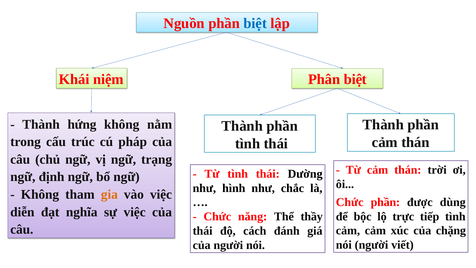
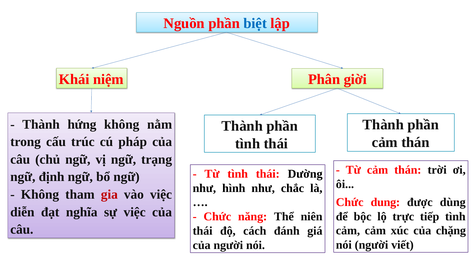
Phân biệt: biệt -> giời (355, 79)
gia colour: orange -> red (109, 194)
Chức phần: phần -> dung (385, 202)
thầy: thầy -> niên (312, 216)
